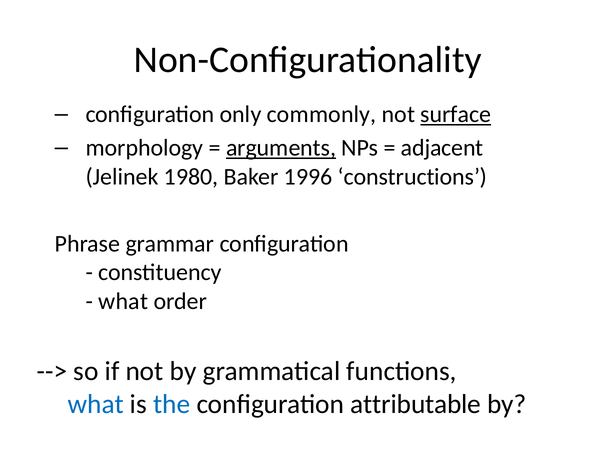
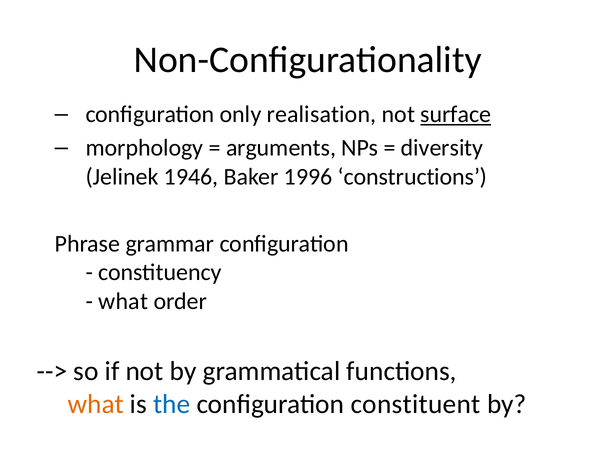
commonly: commonly -> realisation (322, 115)
arguments underline: present -> none (281, 148)
adjacent: adjacent -> diversity (442, 148)
1980: 1980 -> 1946 (191, 177)
what colour: blue -> orange (96, 404)
attributable: attributable -> constituent (416, 404)
